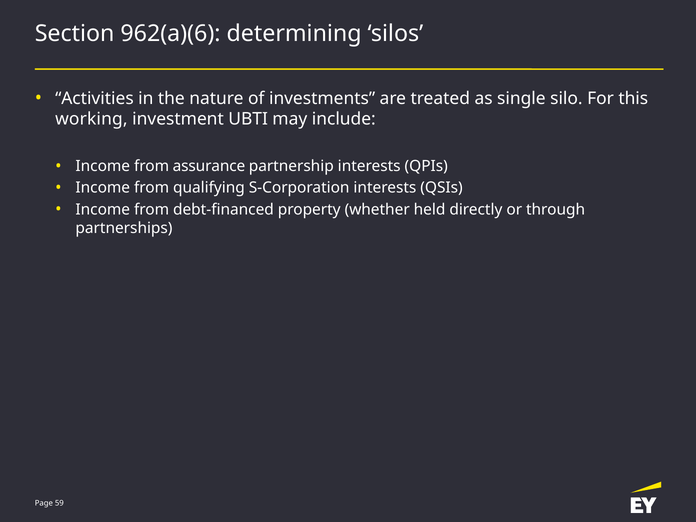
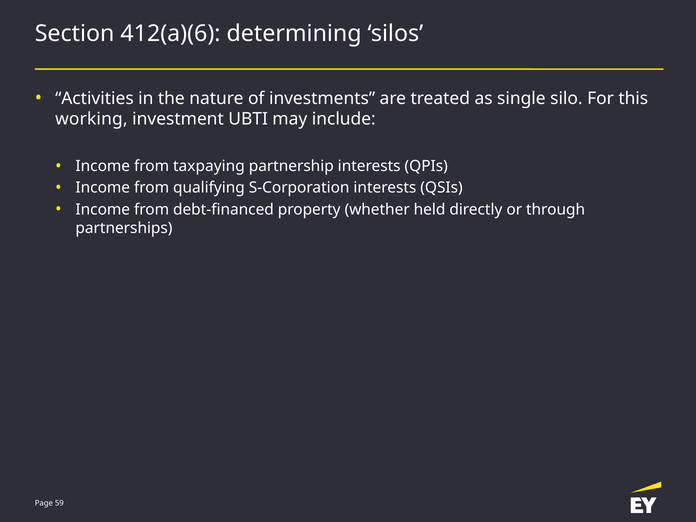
962(a)(6: 962(a)(6 -> 412(a)(6 (171, 34)
assurance: assurance -> taxpaying (209, 166)
